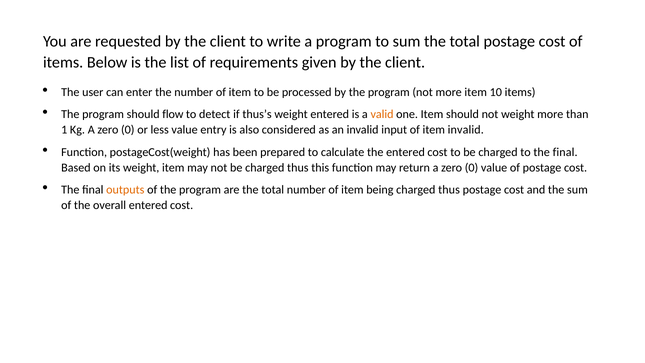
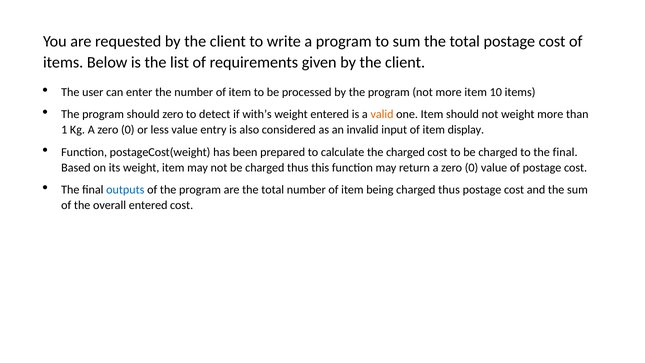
should flow: flow -> zero (173, 114)
thus’s: thus’s -> with’s (257, 114)
item invalid: invalid -> display (466, 130)
the entered: entered -> charged (406, 152)
outputs colour: orange -> blue (125, 190)
